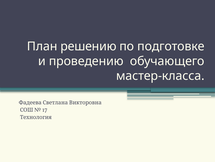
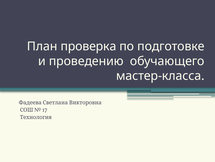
решению: решению -> проверка (88, 46)
